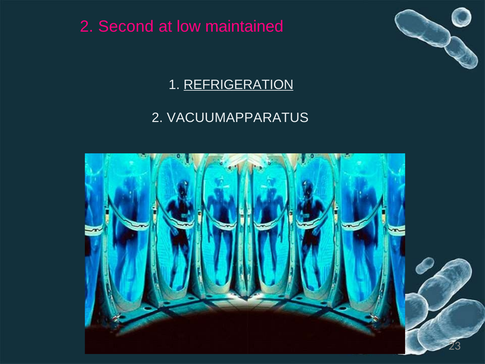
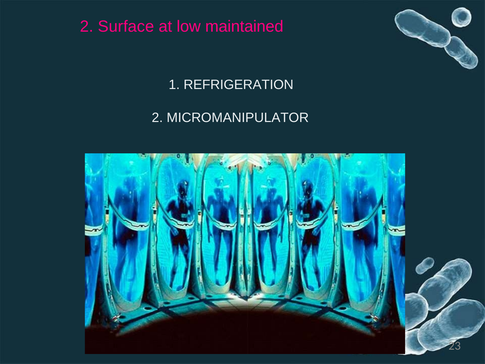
Second: Second -> Surface (126, 27)
REFRIGERATION underline: present -> none (239, 84)
VACUUMAPPARATUS: VACUUMAPPARATUS -> MICROMANIPULATOR (238, 118)
